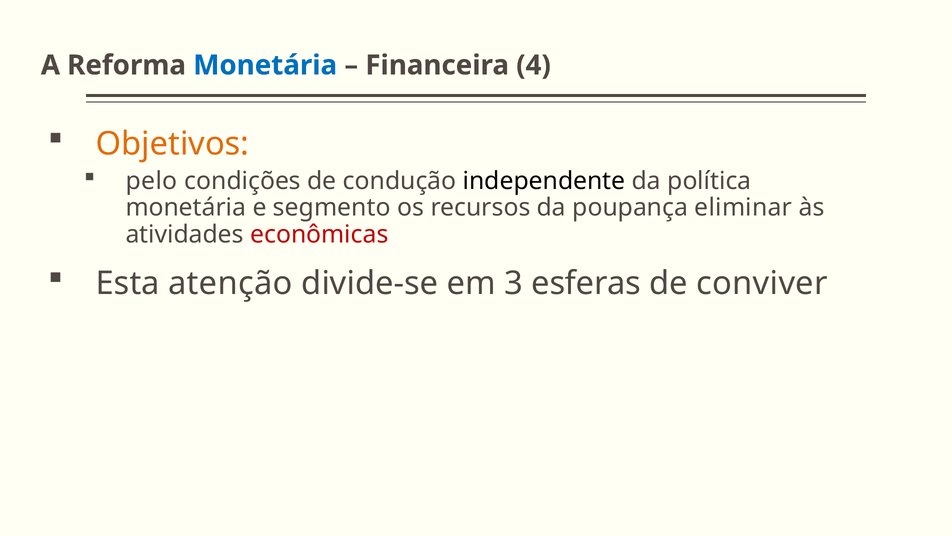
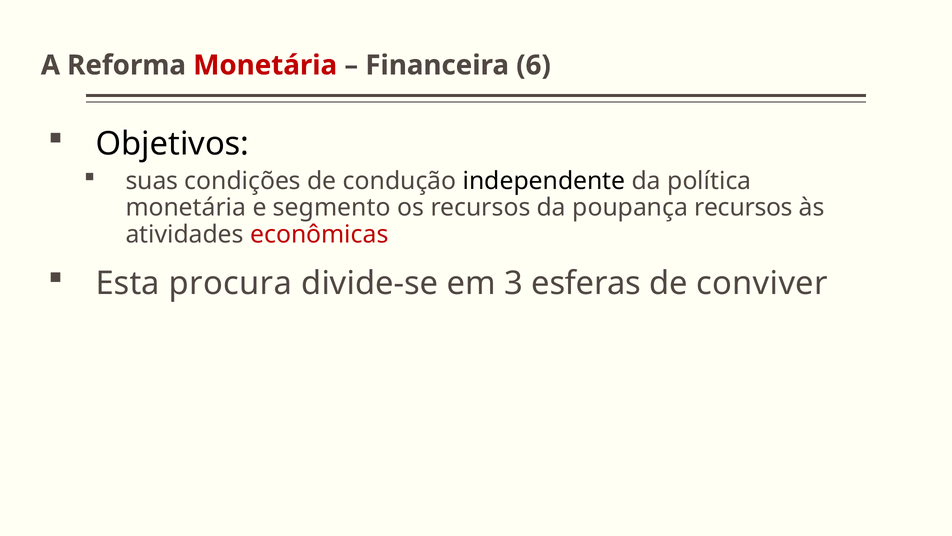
Monetária colour: blue -> red (265, 65)
4: 4 -> 6 (534, 65)
Objetivos colour: orange -> black (172, 144)
pelo: pelo -> suas (152, 181)
poupança eliminar: eliminar -> recursos (744, 208)
atenção: atenção -> procura (230, 283)
